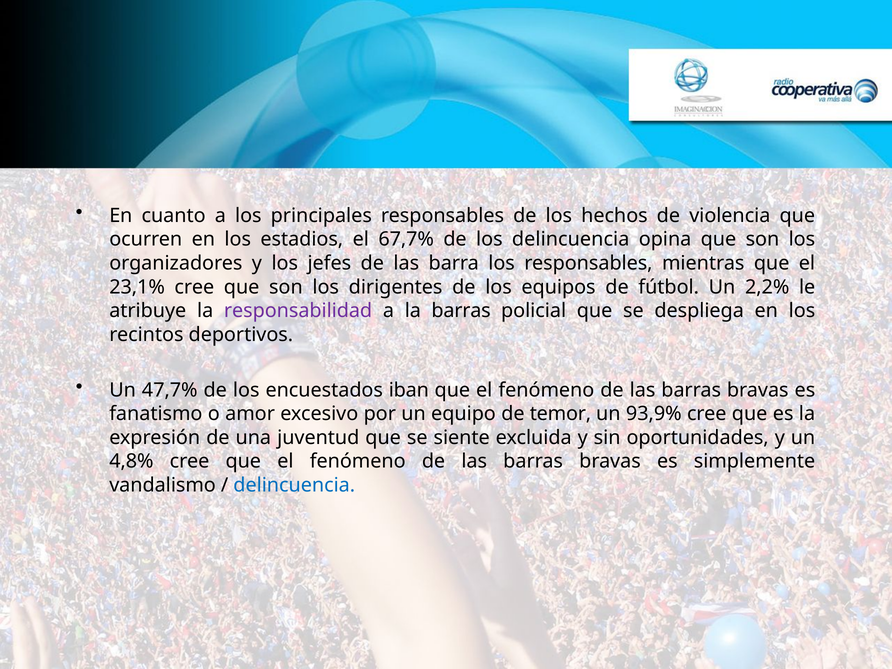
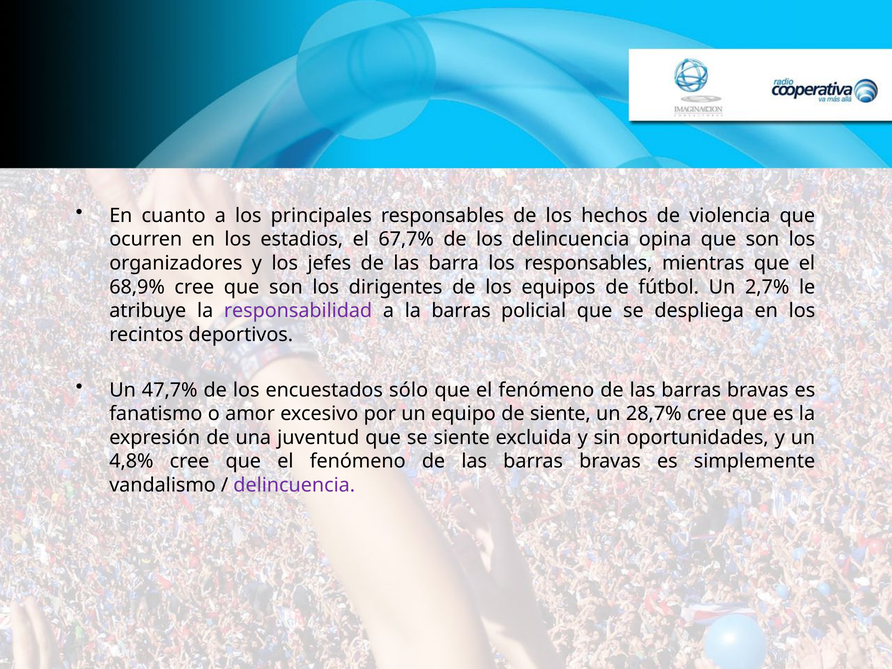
23,1%: 23,1% -> 68,9% (137, 287)
2,2%: 2,2% -> 2,7% (767, 287)
iban: iban -> sólo (409, 390)
de temor: temor -> siente (560, 414)
93,9%: 93,9% -> 28,7% (654, 414)
delincuencia colour: blue -> purple (294, 485)
